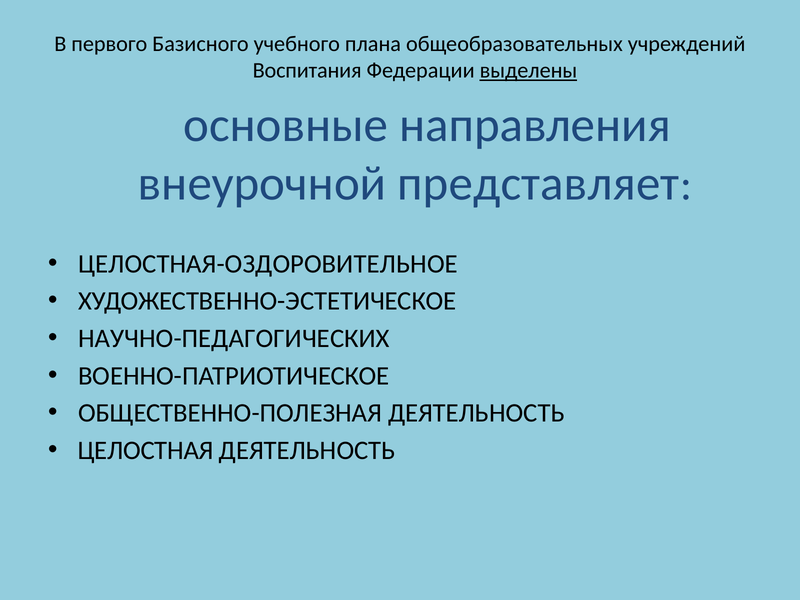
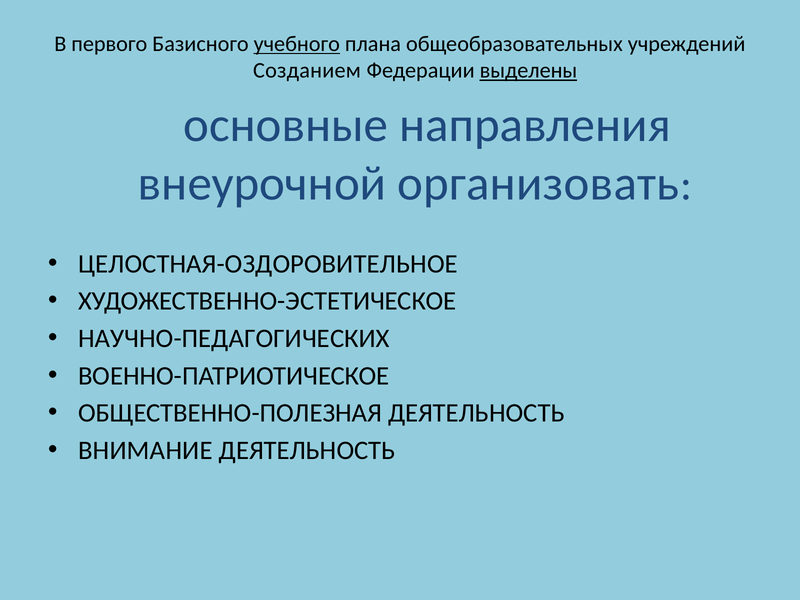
учебного underline: none -> present (297, 44)
Воспитания: Воспитания -> Созданием (307, 71)
представляет: представляет -> организовать (538, 184)
ЦЕЛОСТНАЯ: ЦЕЛОСТНАЯ -> ВНИМАНИЕ (145, 450)
